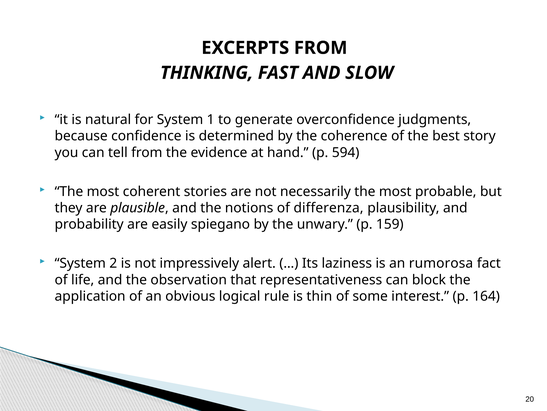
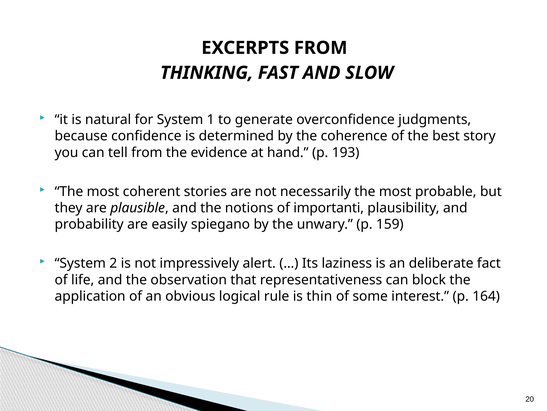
594: 594 -> 193 (346, 152)
differenza: differenza -> importanti (329, 208)
rumorosa: rumorosa -> deliberate (441, 263)
